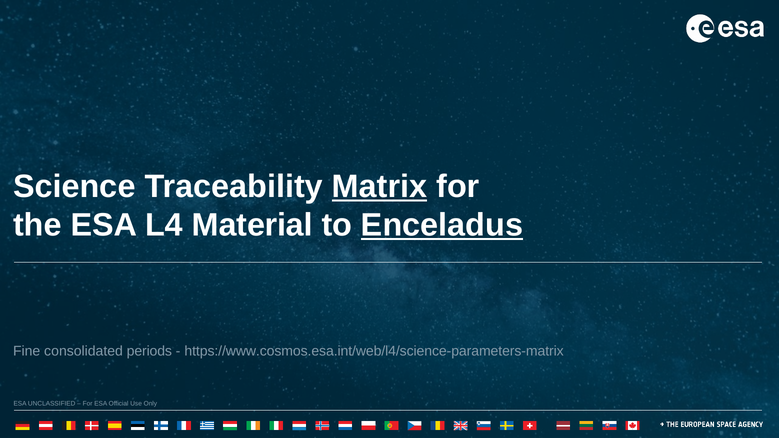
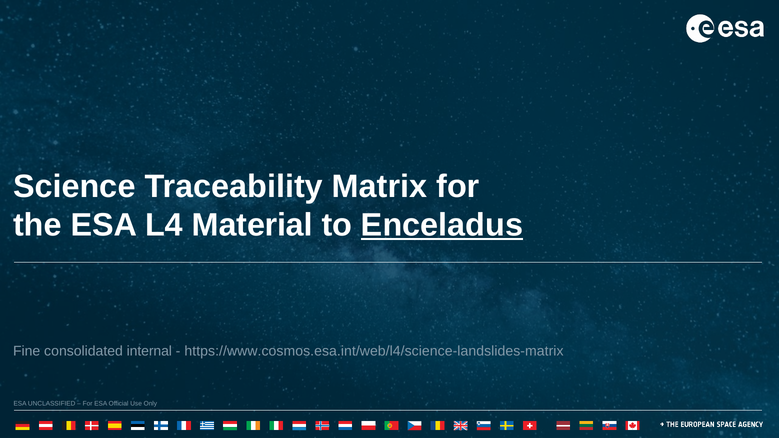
Matrix underline: present -> none (379, 186)
periods: periods -> internal (149, 351)
https://www.cosmos.esa.int/web/l4/science-parameters-matrix: https://www.cosmos.esa.int/web/l4/science-parameters-matrix -> https://www.cosmos.esa.int/web/l4/science-landslides-matrix (374, 351)
